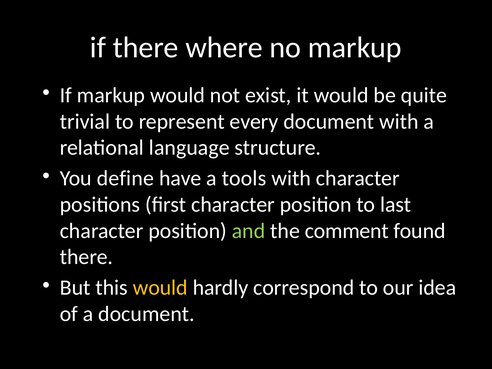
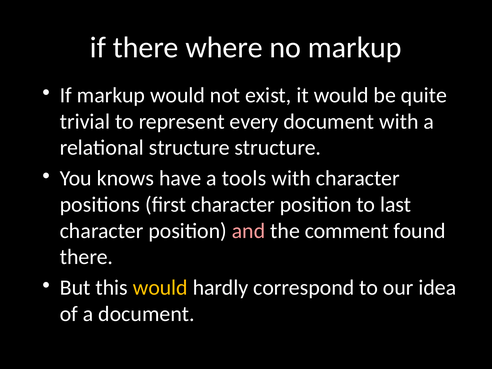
relational language: language -> structure (189, 148)
define: define -> knows (125, 178)
and colour: light green -> pink (249, 231)
